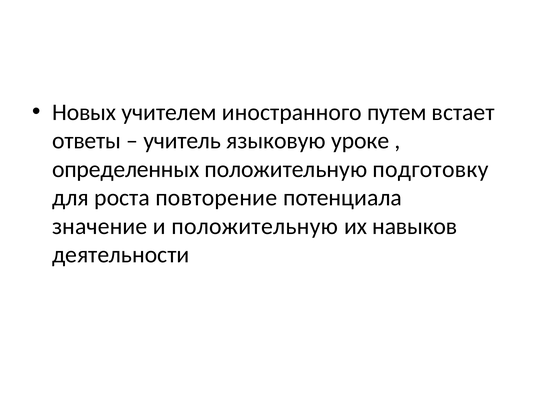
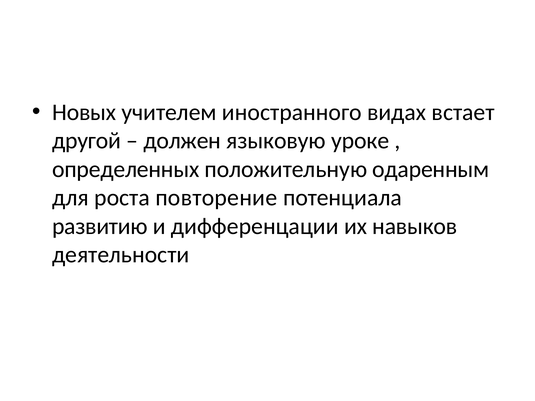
путем: путем -> видах (397, 112)
ответы: ответы -> другой (87, 141)
учитель: учитель -> должен (182, 141)
подготовку: подготовку -> одаренным (431, 169)
значение: значение -> развитию (100, 226)
и положительную: положительную -> дифференцации (255, 226)
